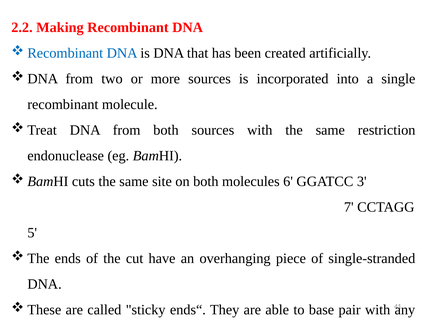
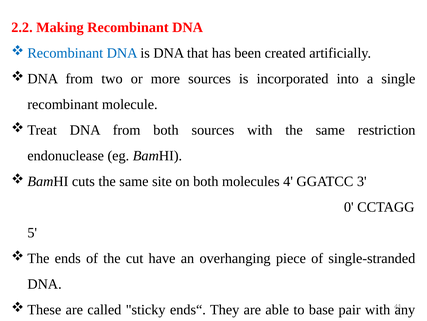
6: 6 -> 4 (288, 181)
7: 7 -> 0 (349, 207)
